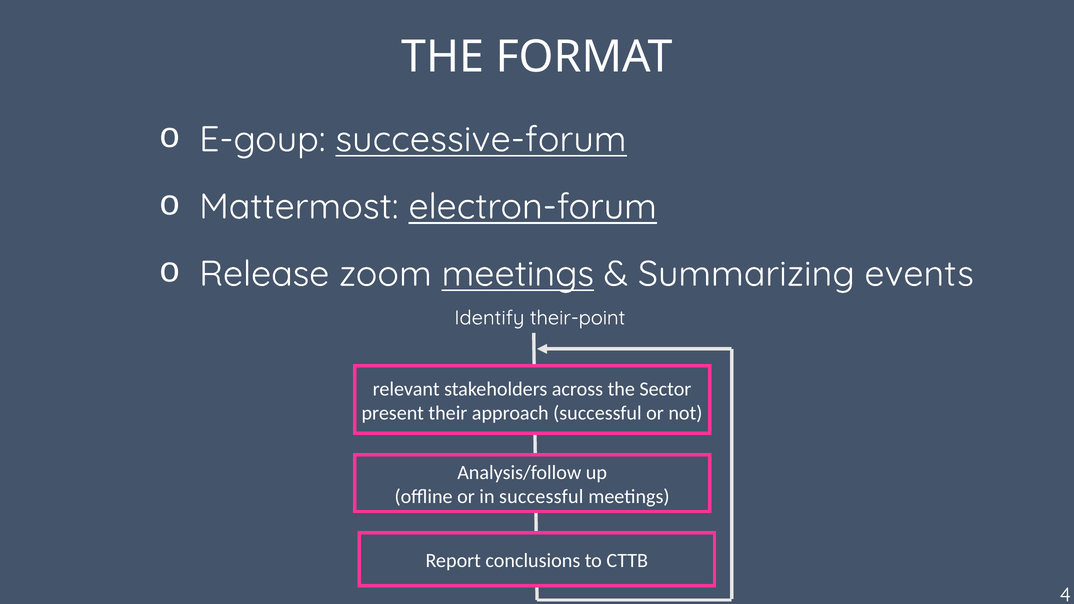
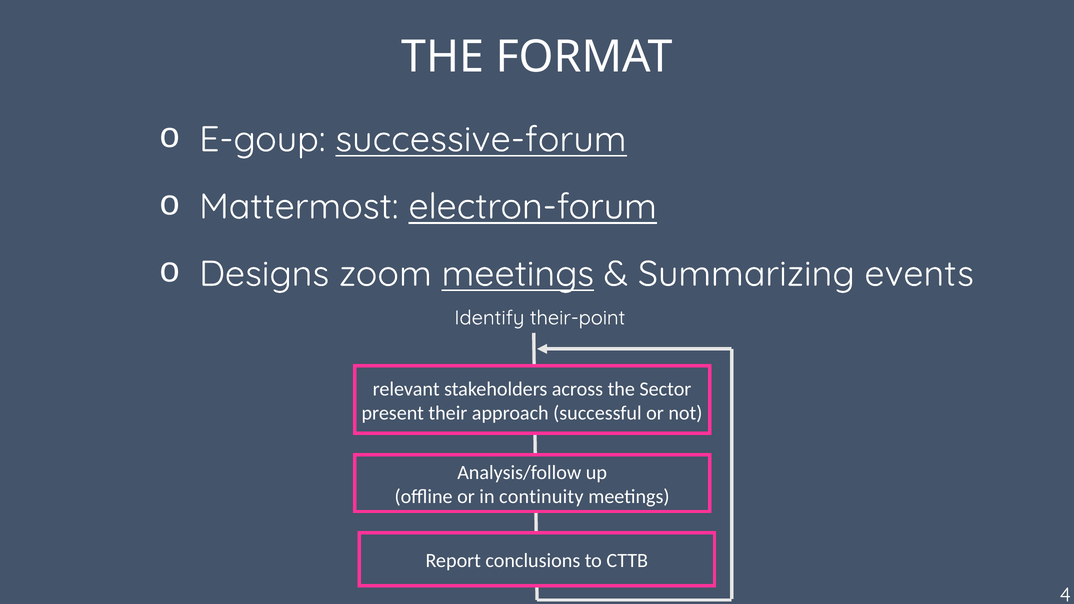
Release: Release -> Designs (264, 274)
in successful: successful -> continuity (541, 497)
